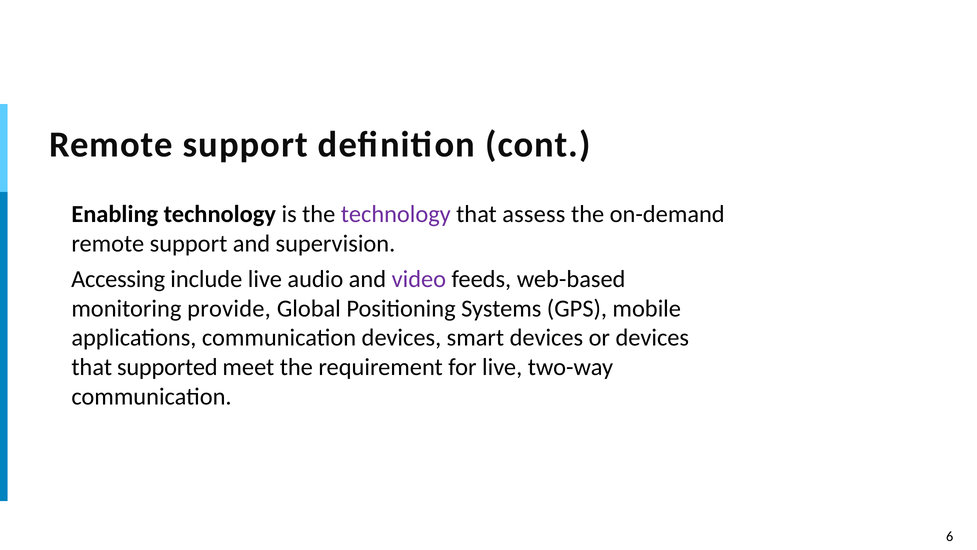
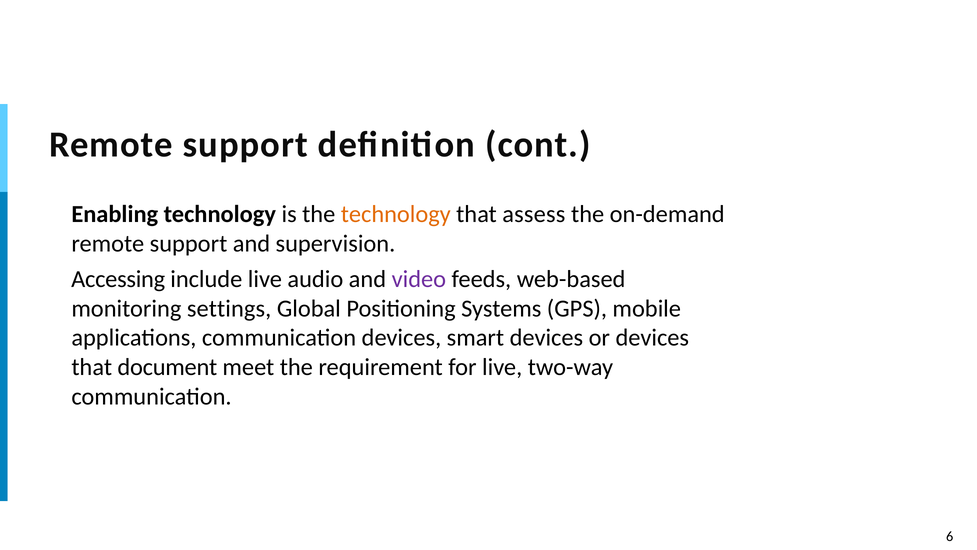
technology colour: purple -> orange (396, 214)
provide: provide -> settings (229, 308)
supported: supported -> document (167, 367)
